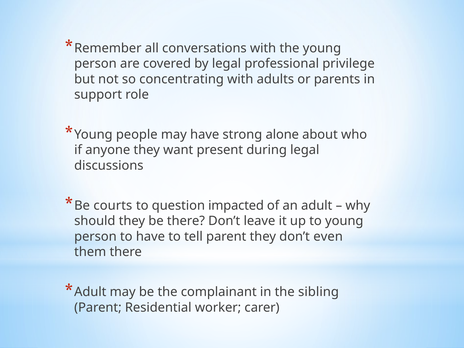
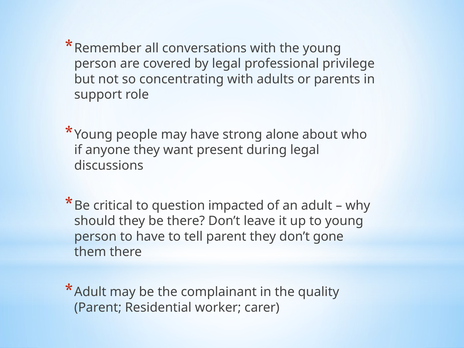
courts: courts -> critical (113, 206)
even: even -> gone (328, 237)
sibling: sibling -> quality (319, 292)
